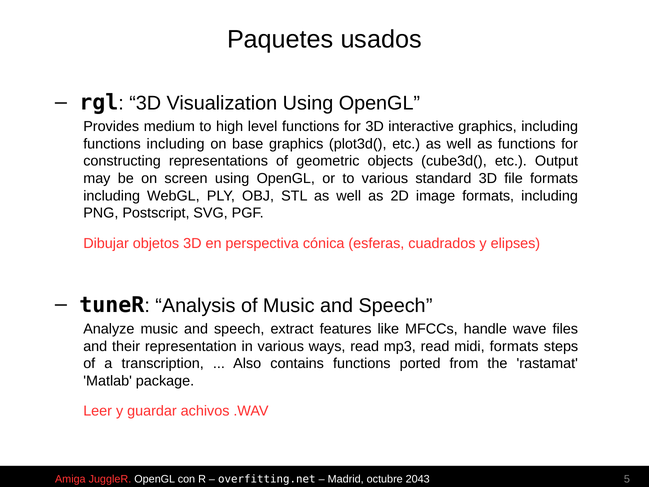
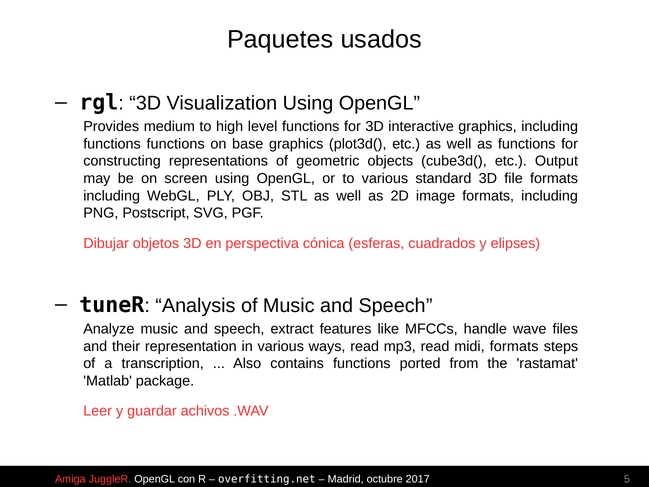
functions including: including -> functions (176, 144)
2043: 2043 -> 2017 (418, 479)
